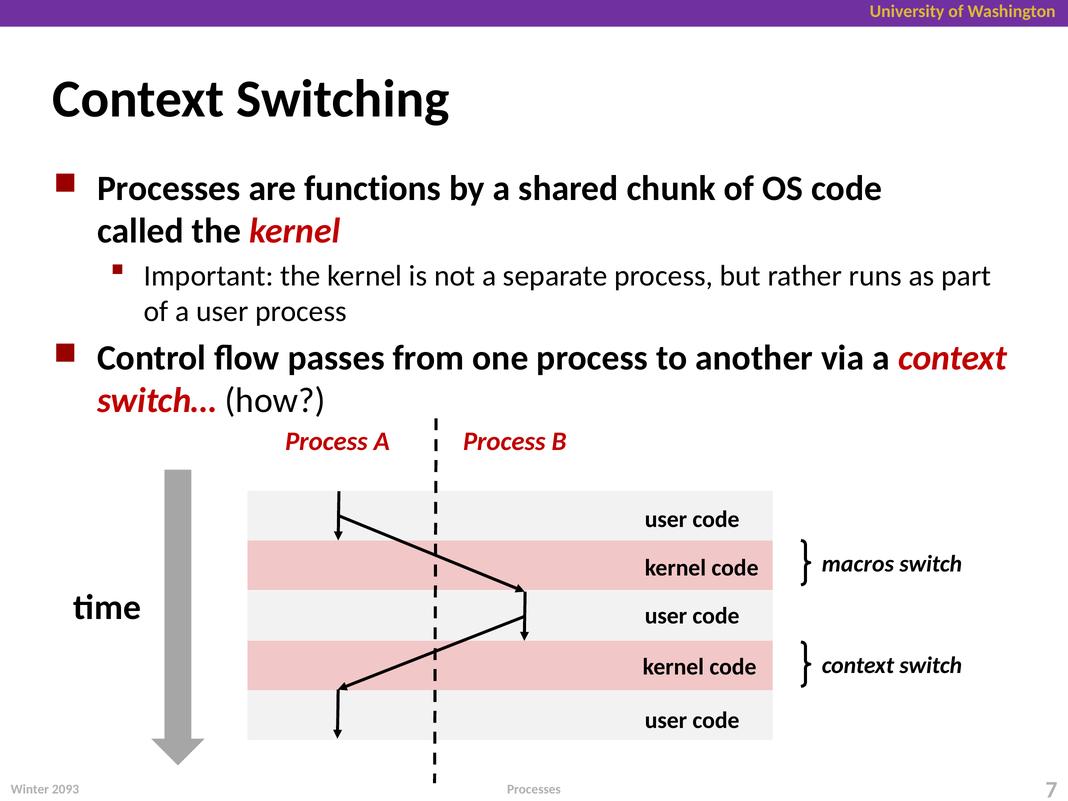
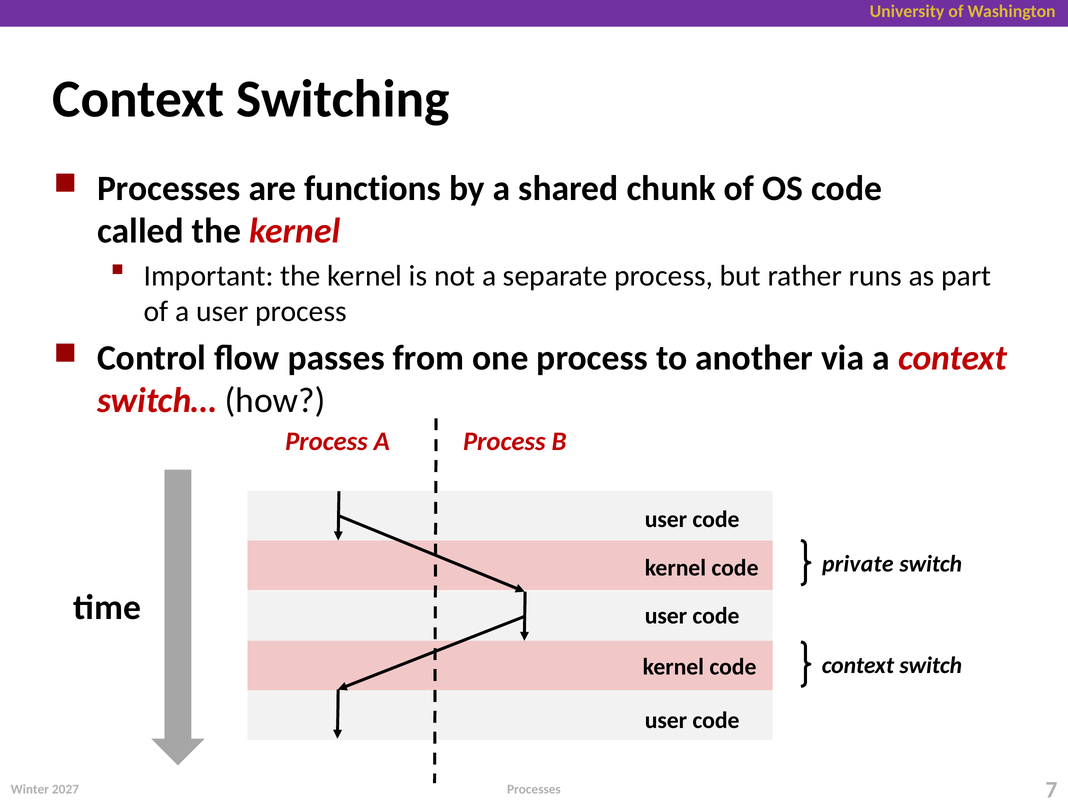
macros: macros -> private (858, 564)
2093: 2093 -> 2027 (66, 789)
